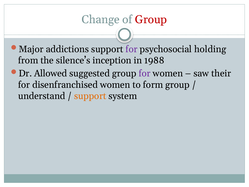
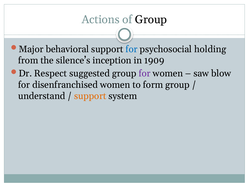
Change: Change -> Actions (101, 20)
Group colour: red -> black (151, 20)
addictions: addictions -> behavioral (67, 49)
for colour: purple -> blue (132, 49)
1988: 1988 -> 1909 (154, 60)
Allowed: Allowed -> Respect (51, 73)
their: their -> blow (221, 73)
